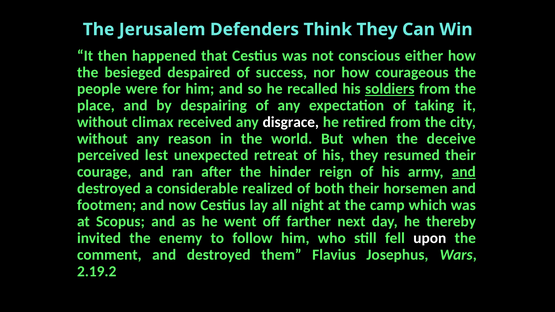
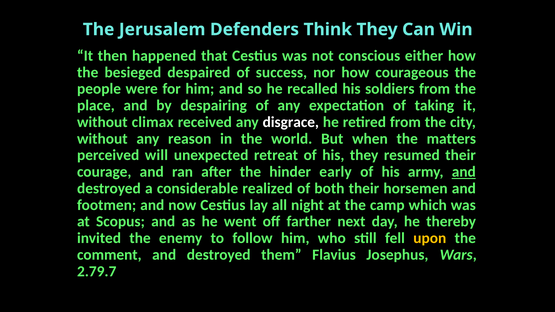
soldiers underline: present -> none (390, 89)
deceive: deceive -> matters (451, 139)
lest: lest -> will (156, 155)
reign: reign -> early (336, 172)
upon colour: white -> yellow (430, 238)
2.19.2: 2.19.2 -> 2.79.7 (97, 272)
